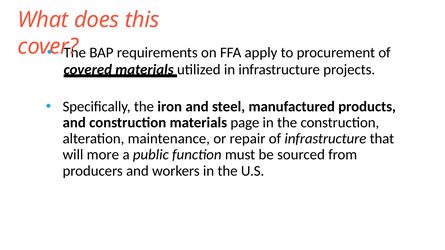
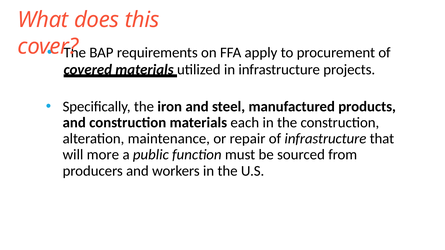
page: page -> each (245, 123)
